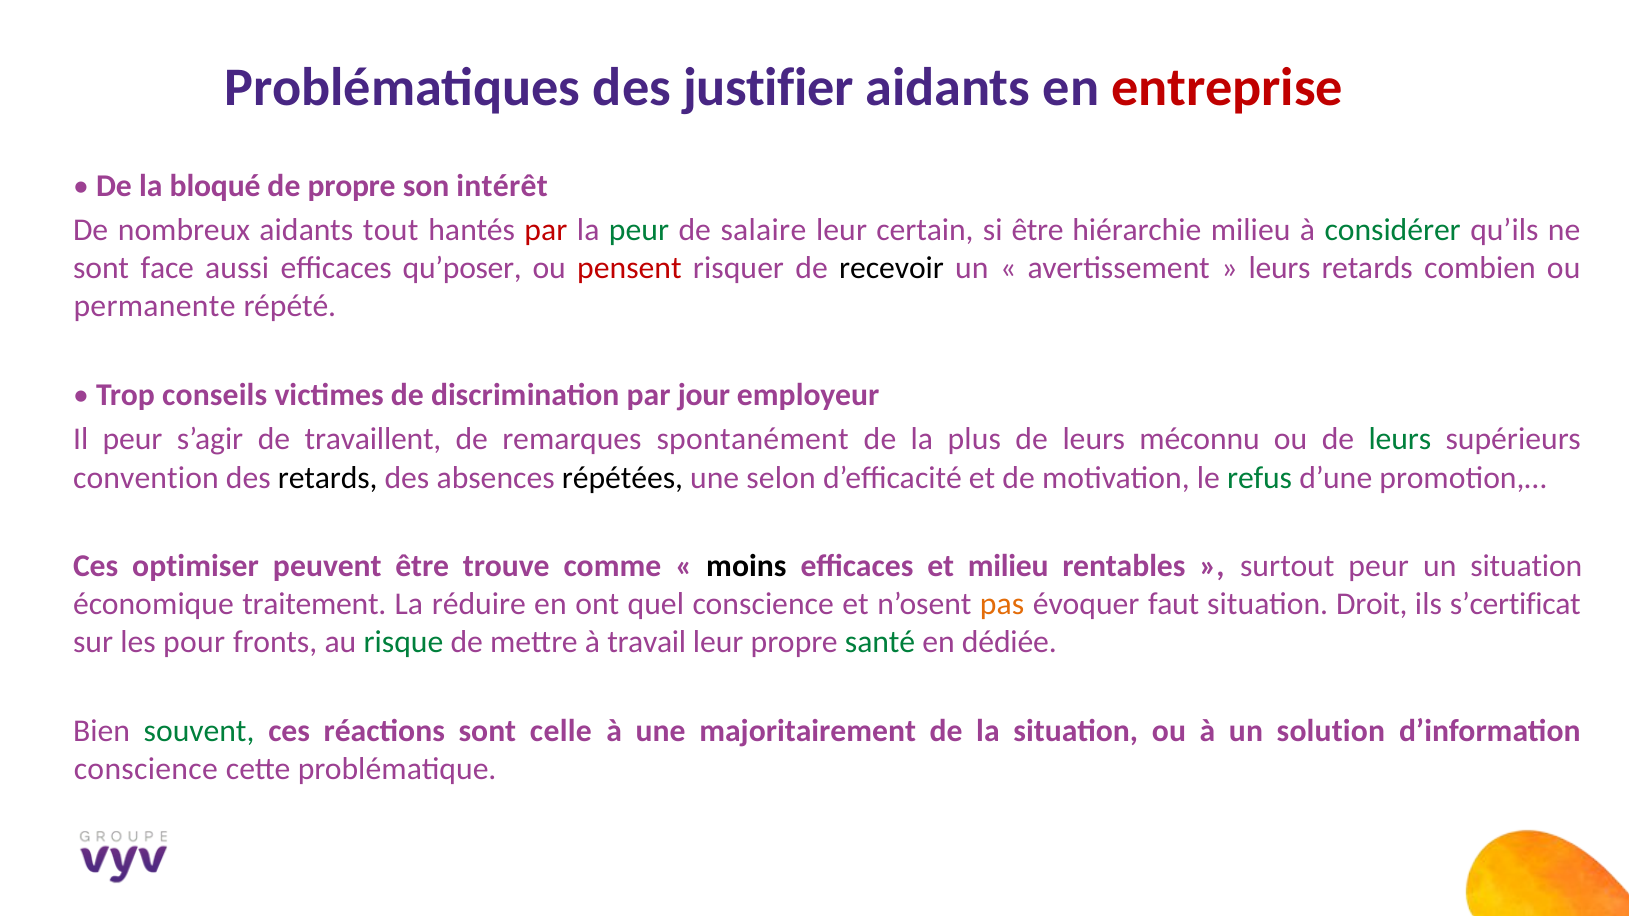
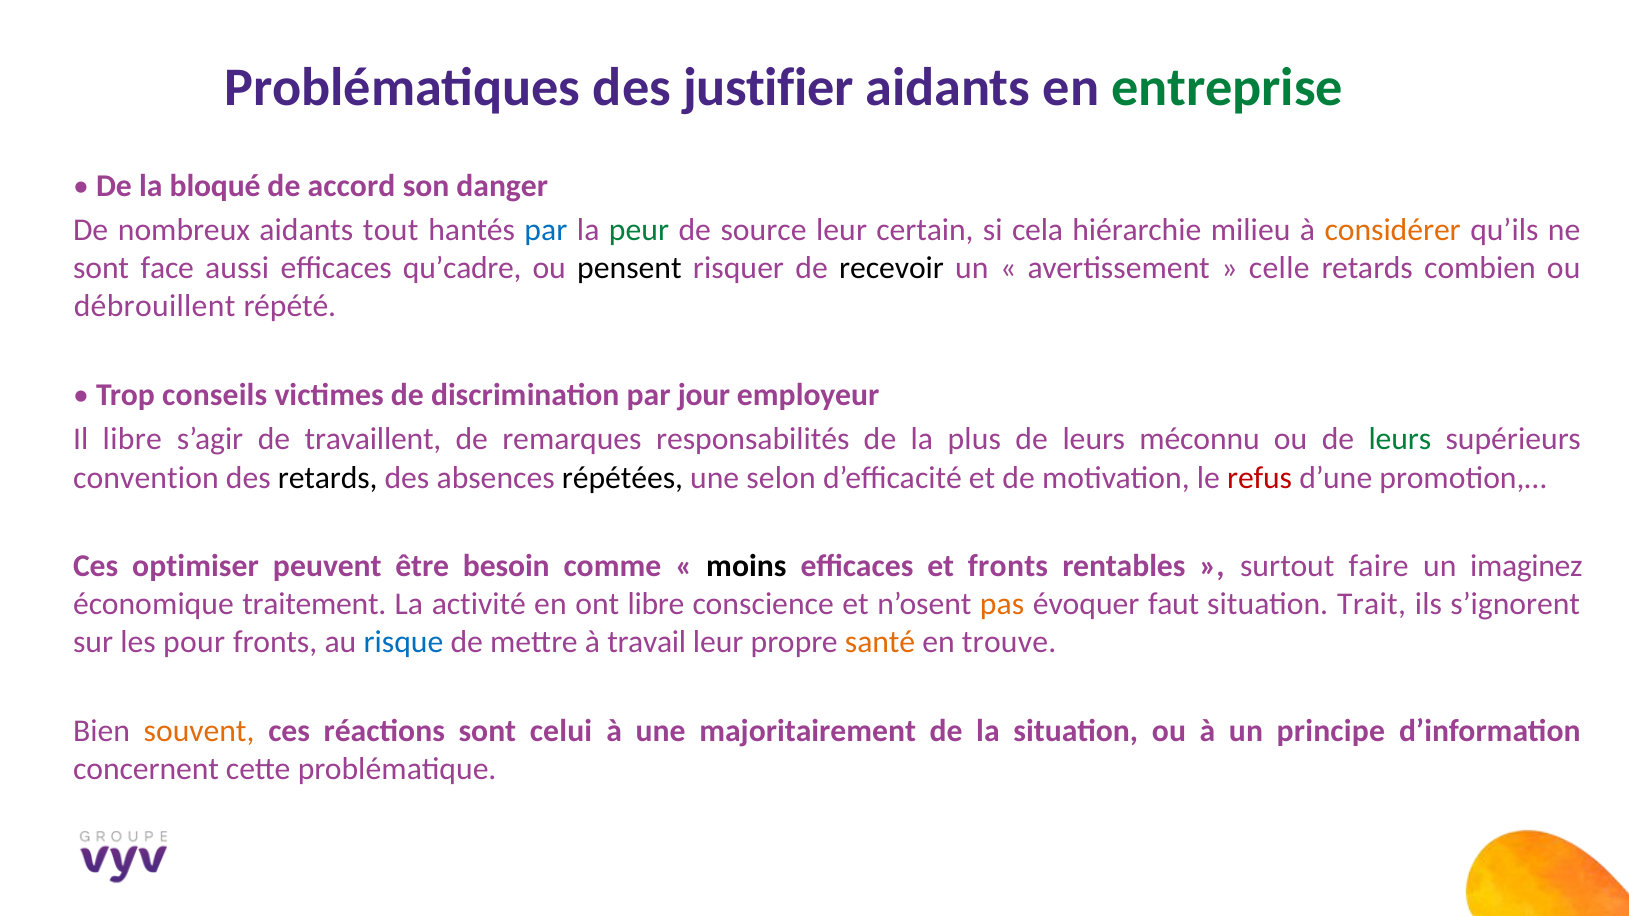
entreprise colour: red -> green (1227, 88)
de propre: propre -> accord (351, 186)
intérêt: intérêt -> danger (502, 186)
par colour: red -> blue (546, 230)
salaire: salaire -> source (764, 230)
si être: être -> cela (1038, 230)
considérer colour: green -> orange (1393, 230)
qu’poser: qu’poser -> qu’cadre (462, 269)
pensent colour: red -> black (629, 269)
leurs: leurs -> celle (1279, 269)
permanente: permanente -> débrouillent (155, 307)
Il peur: peur -> libre (132, 440)
spontanément: spontanément -> responsabilités (753, 440)
refus colour: green -> red (1260, 478)
trouve: trouve -> besoin (506, 566)
et milieu: milieu -> fronts (1008, 566)
surtout peur: peur -> faire (1379, 566)
un situation: situation -> imaginez (1526, 566)
réduire: réduire -> activité (479, 605)
ont quel: quel -> libre (656, 605)
Droit: Droit -> Trait (1372, 605)
s’certificat: s’certificat -> s’ignorent (1515, 605)
risque colour: green -> blue (403, 643)
santé colour: green -> orange (880, 643)
dédiée: dédiée -> trouve (1009, 643)
souvent colour: green -> orange (199, 731)
celle: celle -> celui (561, 731)
solution: solution -> principe (1331, 731)
conscience: conscience -> concernent (146, 769)
